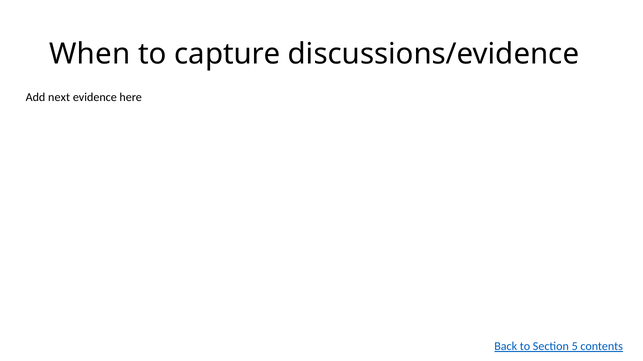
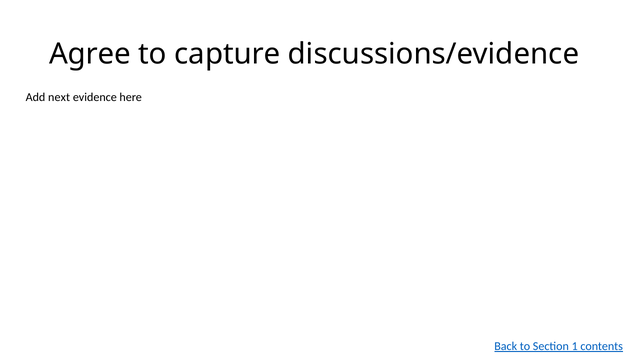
When: When -> Agree (90, 54)
5: 5 -> 1 (575, 347)
